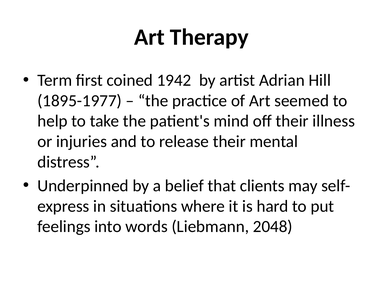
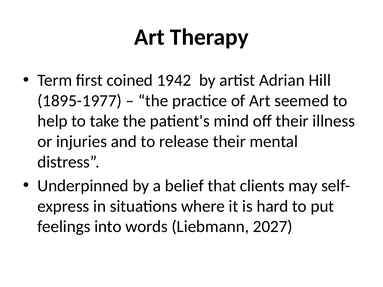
2048: 2048 -> 2027 (273, 227)
